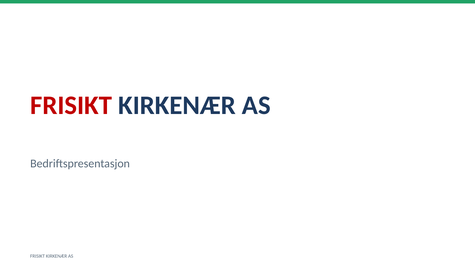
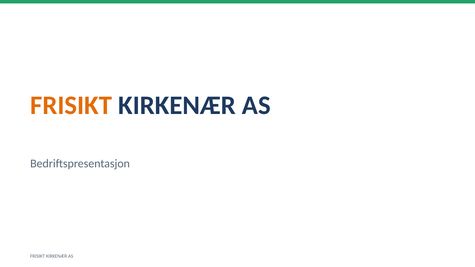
FRISIKT colour: red -> orange (71, 105)
